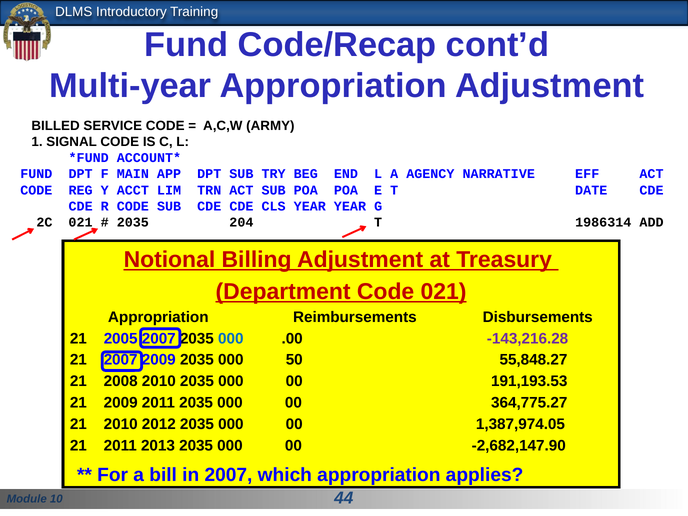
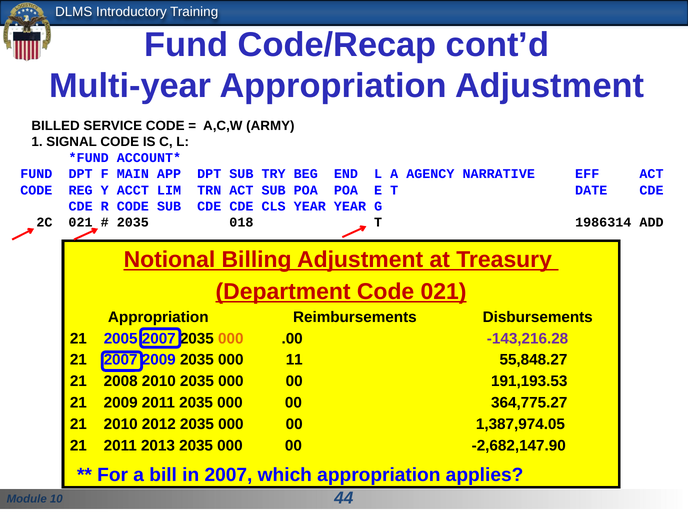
204: 204 -> 018 (241, 222)
000 colour: blue -> orange (231, 339)
50: 50 -> 11 (294, 360)
